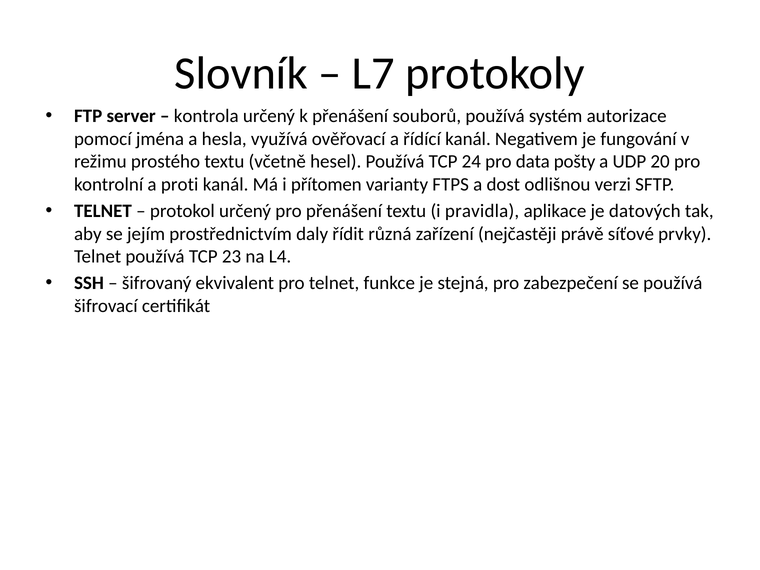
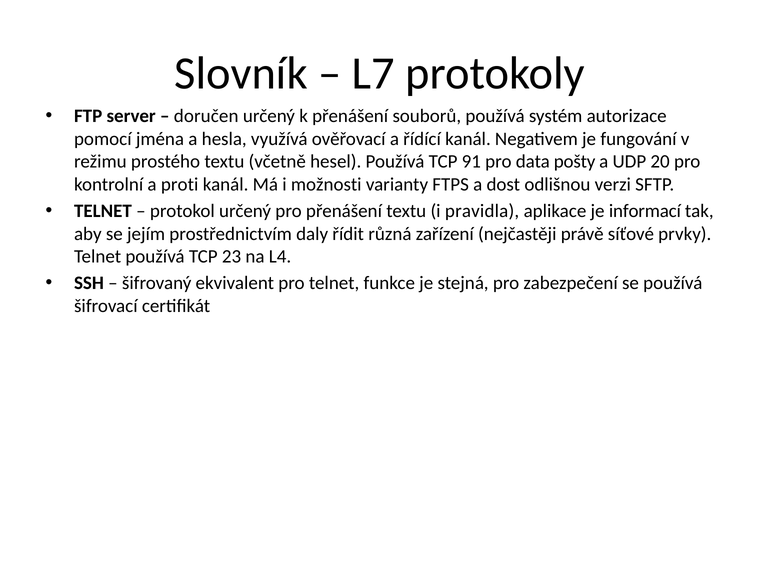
kontrola: kontrola -> doručen (206, 116)
24: 24 -> 91 (471, 162)
přítomen: přítomen -> možnosti (326, 184)
datových: datových -> informací (645, 211)
